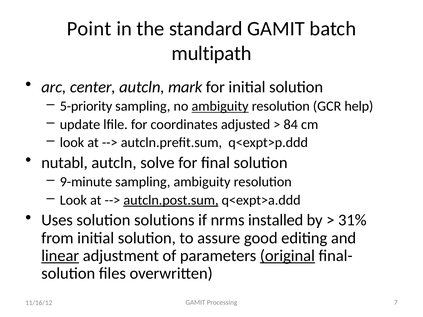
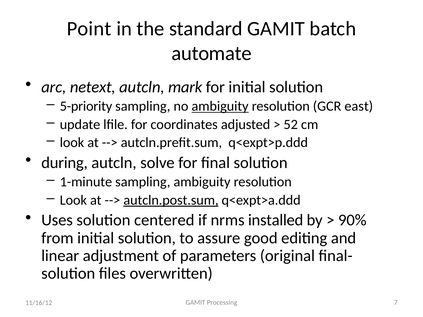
multipath: multipath -> automate (212, 53)
center: center -> netext (93, 87)
help: help -> east (359, 106)
84: 84 -> 52 (291, 125)
nutabl: nutabl -> during (65, 163)
9-minute: 9-minute -> 1-minute (86, 182)
solutions: solutions -> centered (164, 220)
31%: 31% -> 90% (352, 220)
linear underline: present -> none (60, 256)
original underline: present -> none (287, 256)
